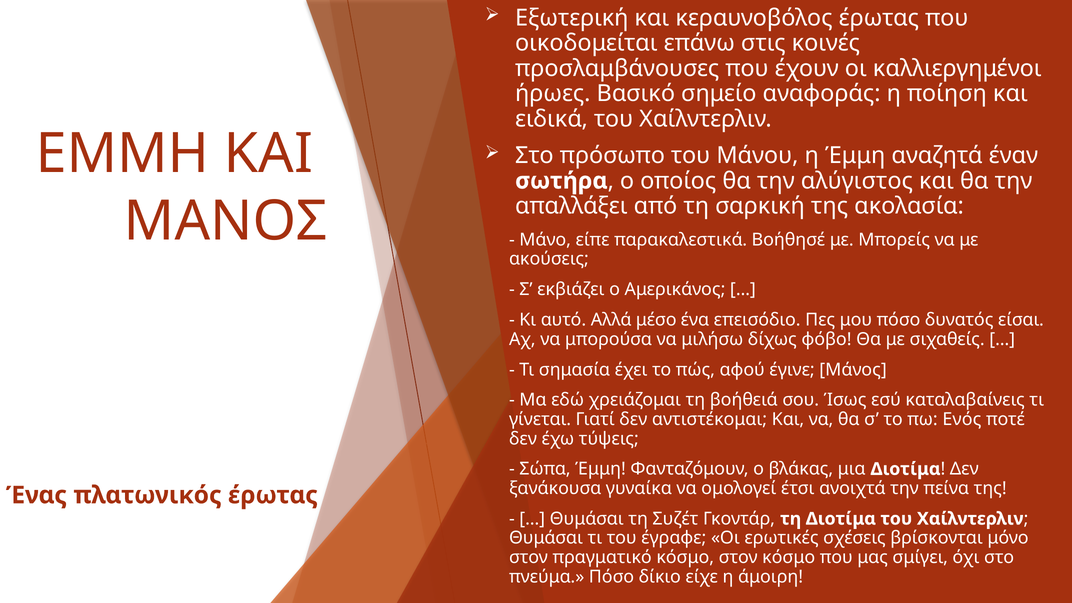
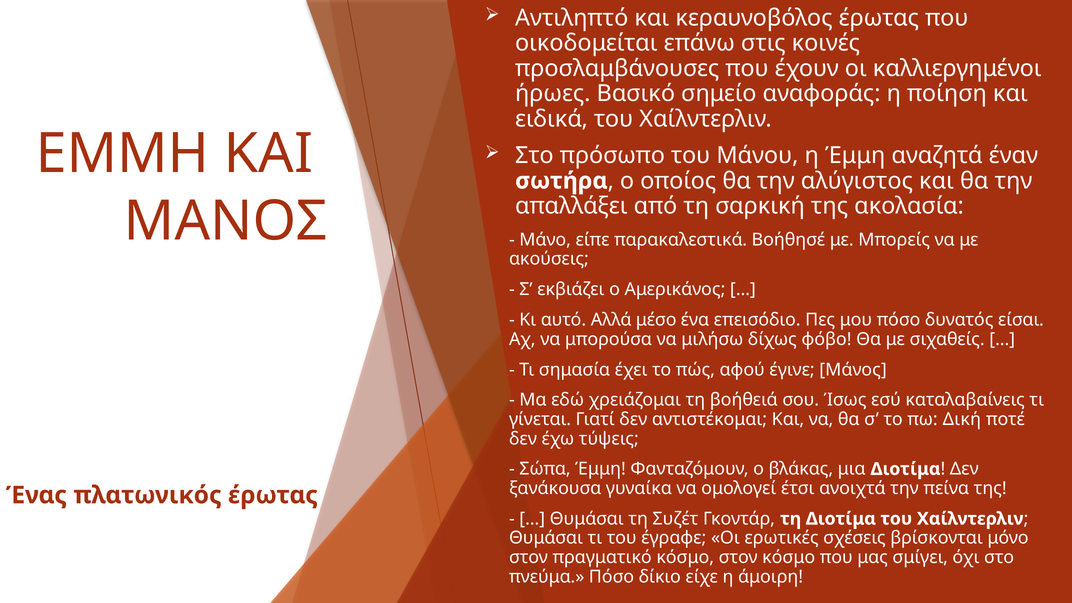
Εξωτερική: Εξωτερική -> Αντιληπτό (572, 18)
Ενός: Ενός -> Δική (962, 419)
